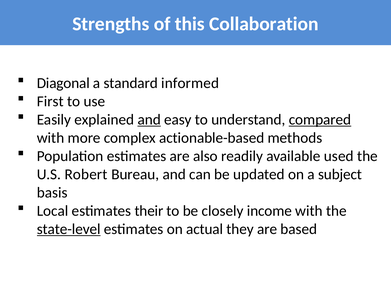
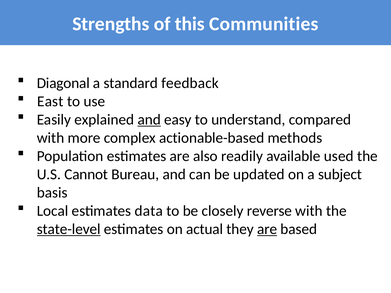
Collaboration: Collaboration -> Communities (264, 24)
informed: informed -> feedback (190, 83)
First: First -> East (50, 101)
compared underline: present -> none (320, 120)
Robert: Robert -> Cannot (86, 174)
their: their -> data (149, 211)
income: income -> reverse (269, 211)
are underline: none -> present (267, 229)
